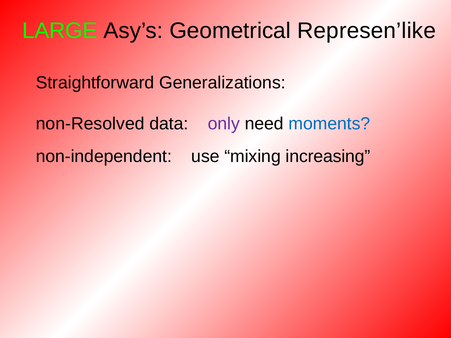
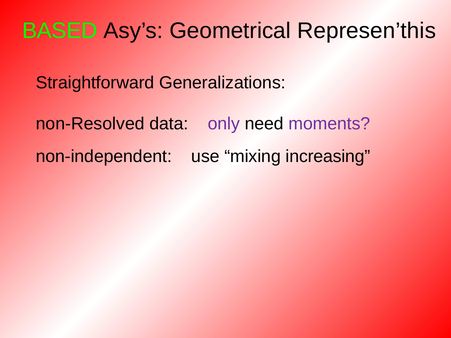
LARGE: LARGE -> BASED (60, 31)
Represen’like: Represen’like -> Represen’this (367, 31)
moments colour: blue -> purple (329, 124)
